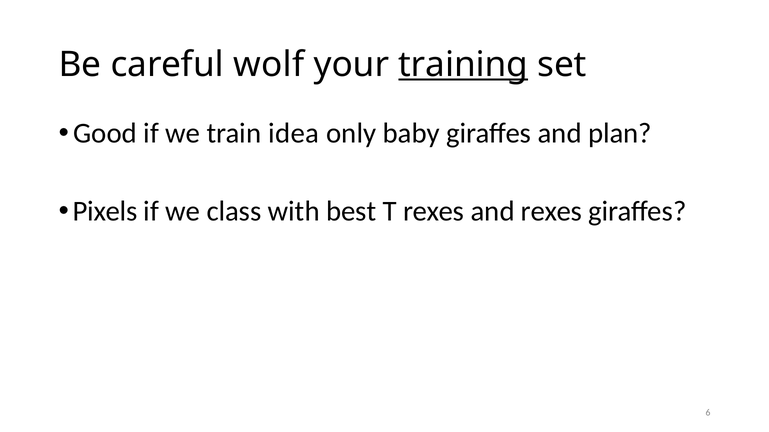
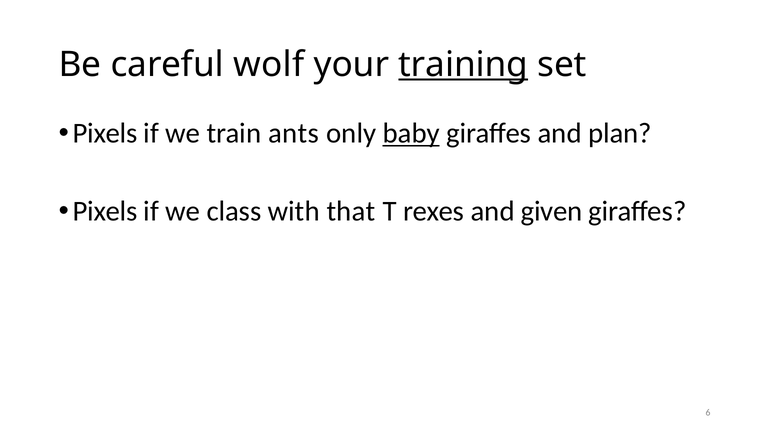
Good: Good -> Pixels (105, 133)
idea: idea -> ants (294, 133)
baby underline: none -> present (411, 133)
best: best -> that (351, 212)
and rexes: rexes -> given (552, 212)
